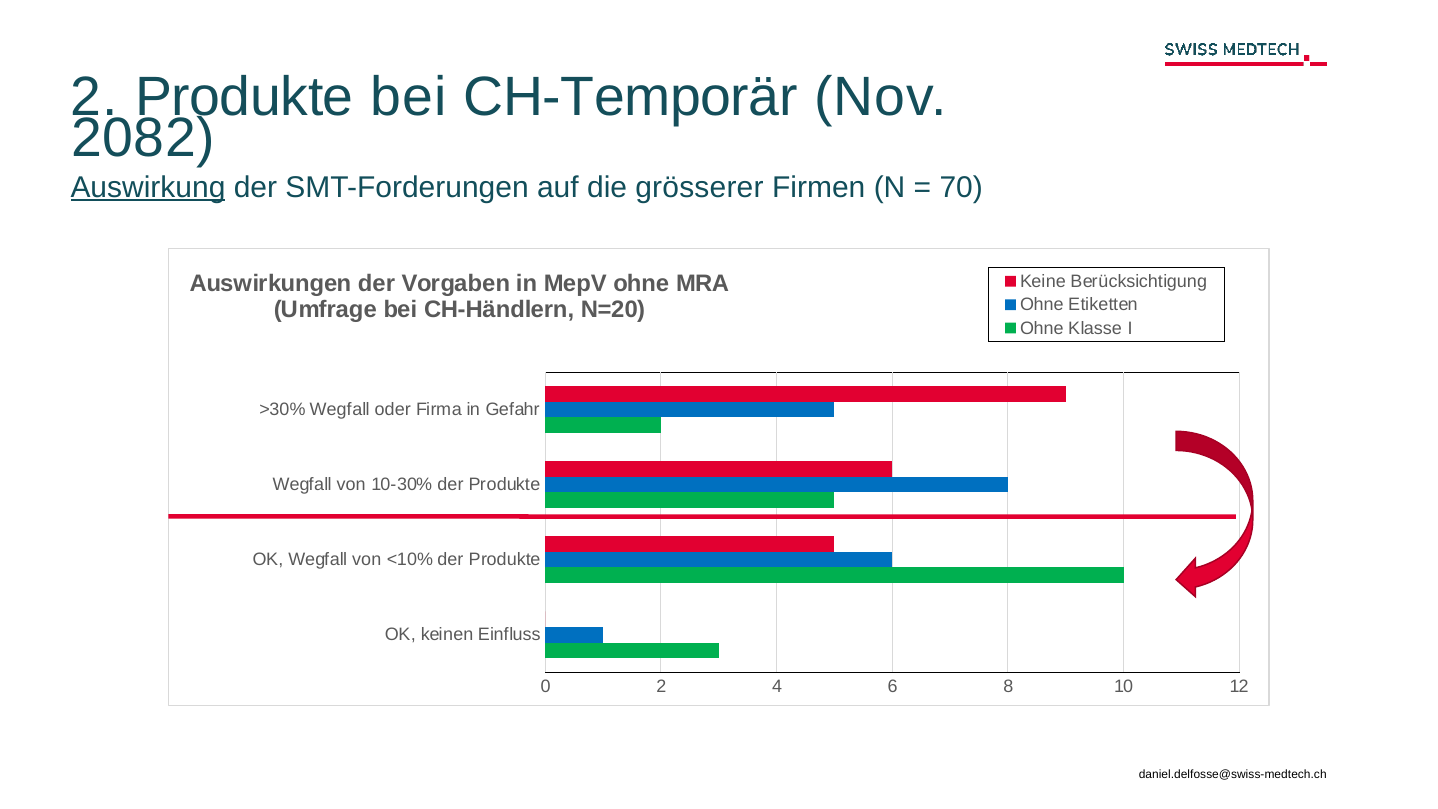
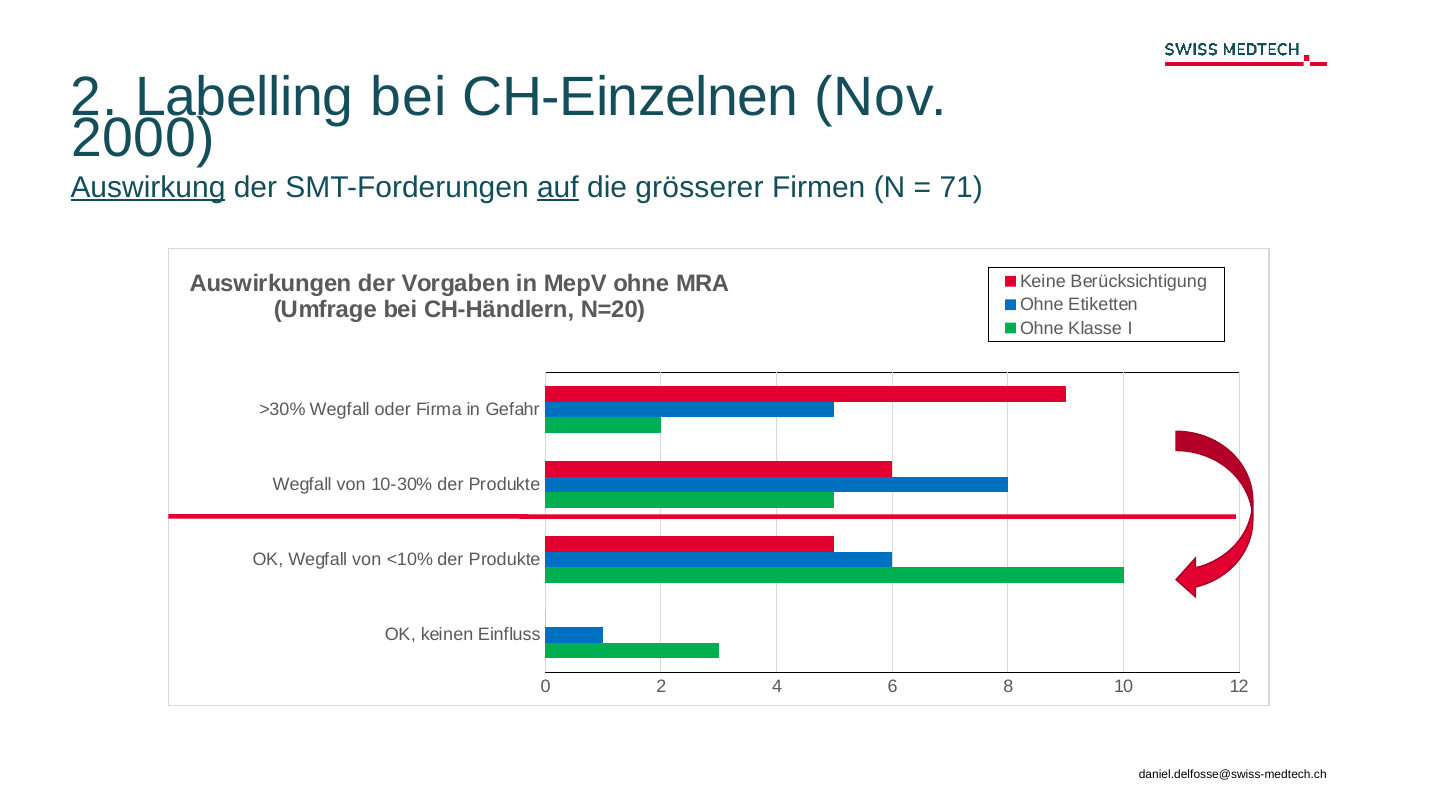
2 Produkte: Produkte -> Labelling (244, 97)
CH-Temporär: CH-Temporär -> CH-Einzelnen (631, 97)
2082: 2082 -> 2000 (143, 139)
auf underline: none -> present (558, 187)
70: 70 -> 71 (961, 187)
